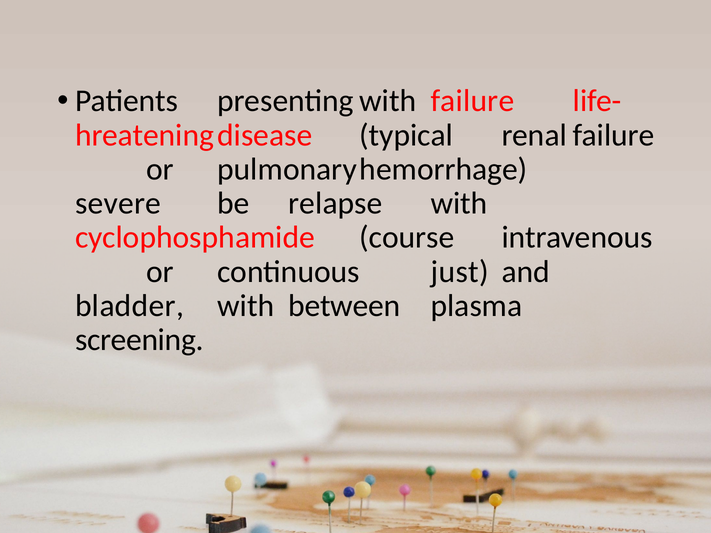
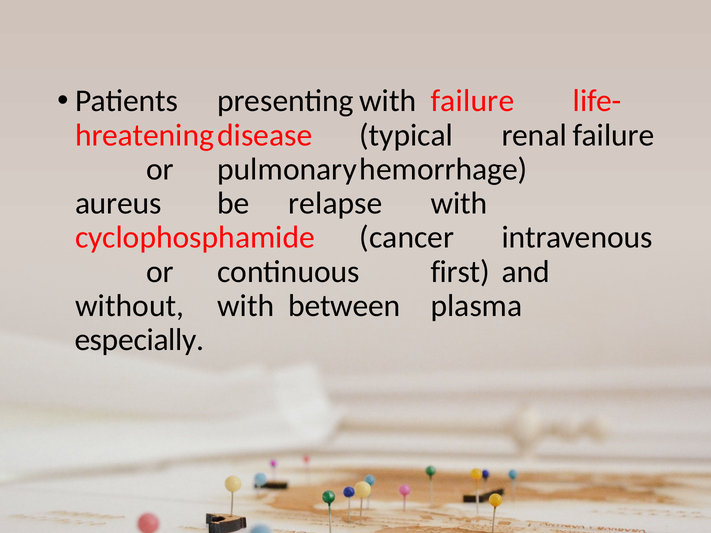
severe: severe -> aureus (118, 203)
course: course -> cancer (407, 238)
just: just -> first (460, 272)
bladder: bladder -> without (130, 306)
screening: screening -> especially (139, 340)
